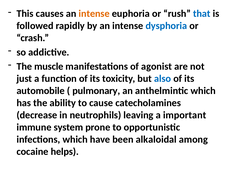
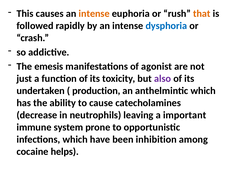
that colour: blue -> orange (202, 14)
muscle: muscle -> emesis (49, 66)
also colour: blue -> purple (163, 79)
automobile: automobile -> undertaken (41, 91)
pulmonary: pulmonary -> production (96, 91)
alkaloidal: alkaloidal -> inhibition (156, 139)
